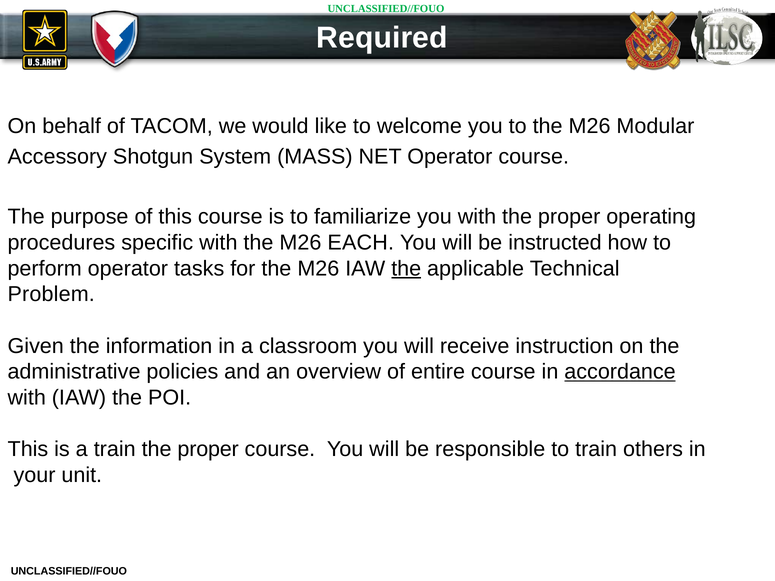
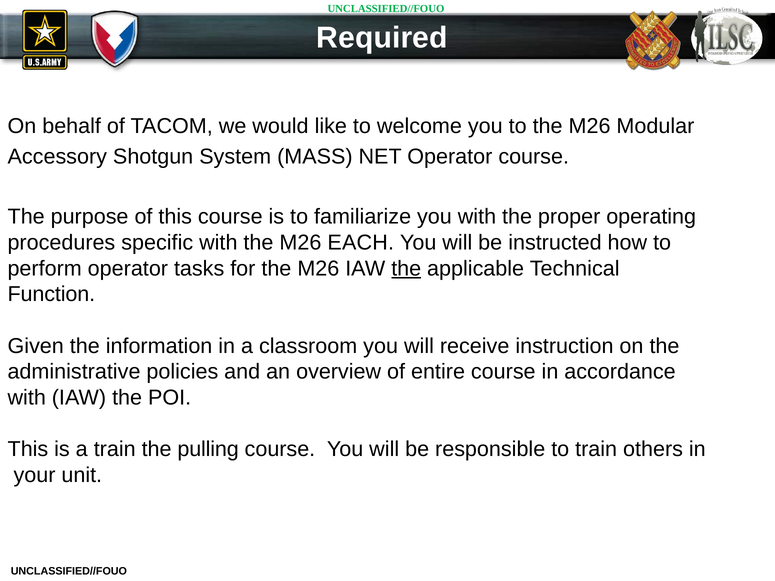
Problem: Problem -> Function (51, 294)
accordance underline: present -> none (620, 372)
train the proper: proper -> pulling (208, 449)
